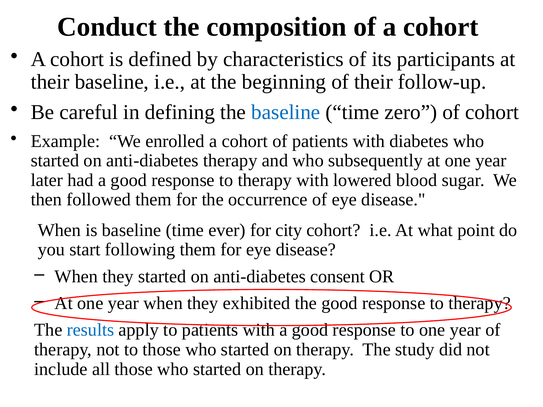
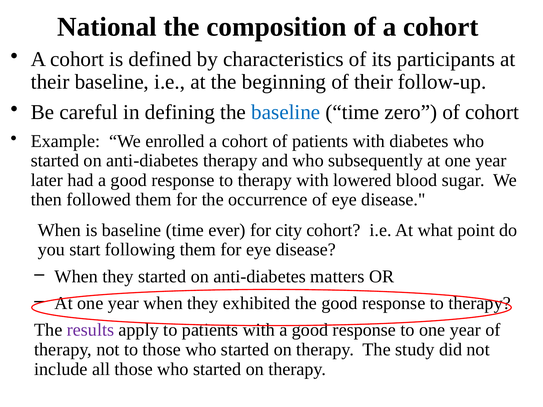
Conduct: Conduct -> National (107, 27)
consent: consent -> matters (337, 277)
results colour: blue -> purple (90, 330)
